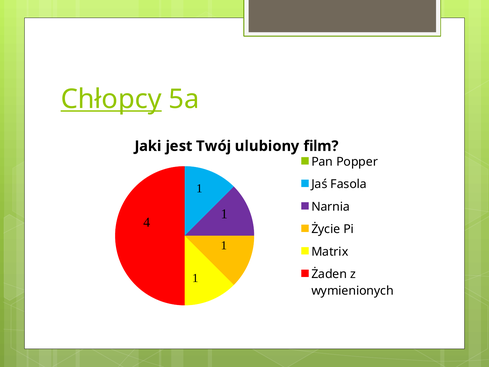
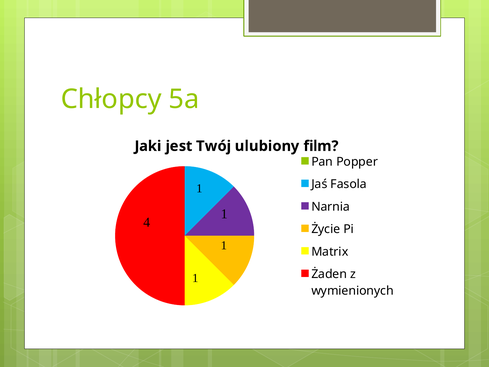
Chłopcy underline: present -> none (111, 99)
